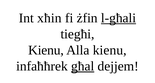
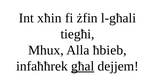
l-għali underline: present -> none (118, 18)
Kienu: Kienu -> Mhux (46, 50)
Alla kienu: kienu -> ħbieb (110, 50)
